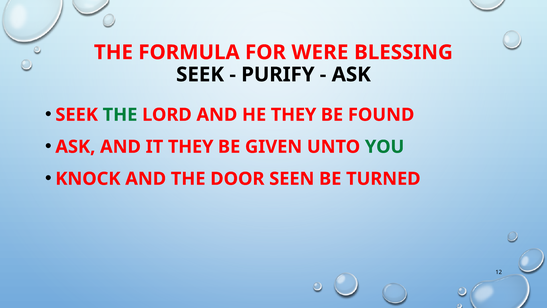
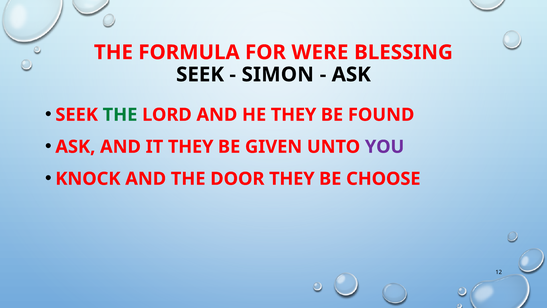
PURIFY: PURIFY -> SIMON (278, 74)
YOU colour: green -> purple (385, 147)
DOOR SEEN: SEEN -> THEY (292, 179)
TURNED: TURNED -> CHOOSE (383, 179)
